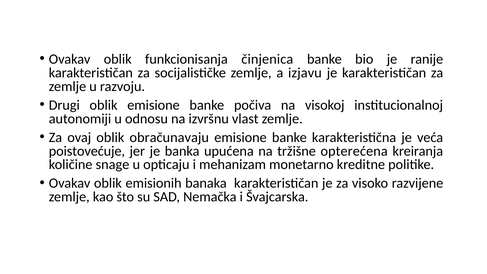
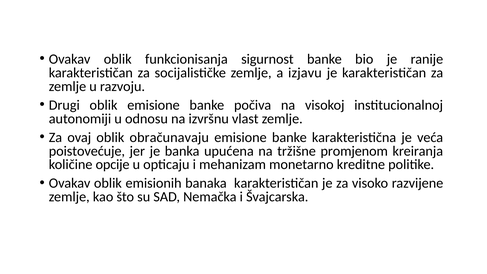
činjenica: činjenica -> sigurnost (267, 59)
opterećena: opterećena -> promjenom (354, 151)
snage: snage -> opcije (113, 165)
